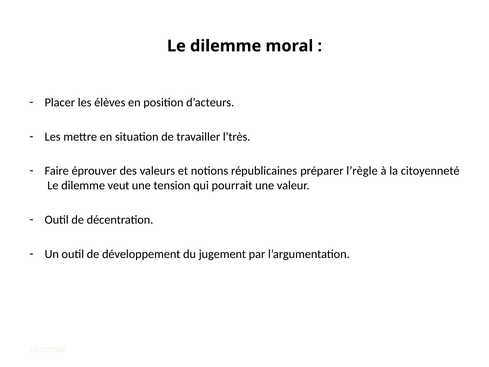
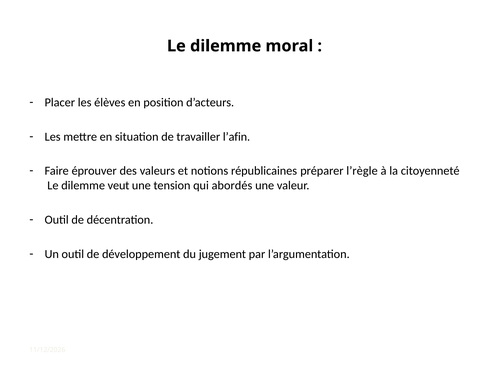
l’très: l’très -> l’afin (237, 137)
pourrait: pourrait -> abordés (232, 186)
